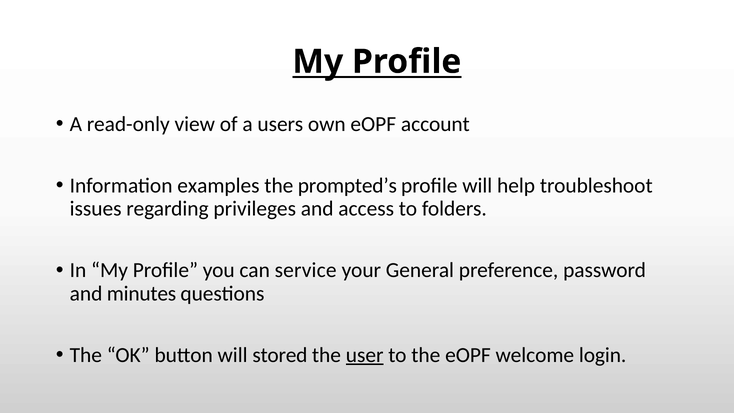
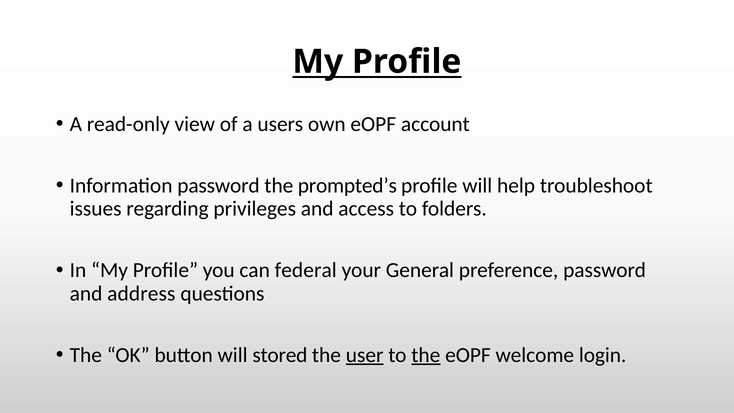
Information examples: examples -> password (218, 186)
service: service -> federal (306, 270)
minutes: minutes -> address (141, 293)
the underline: none -> present (426, 355)
